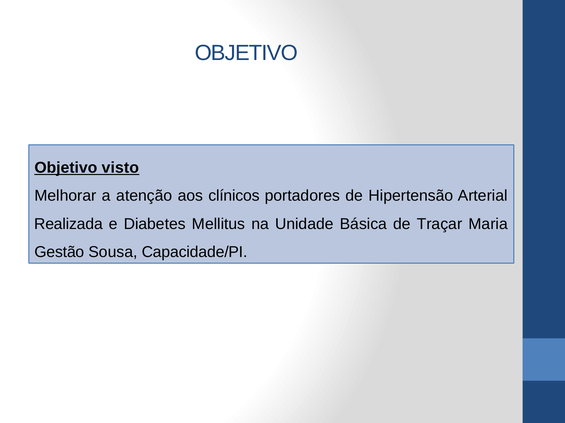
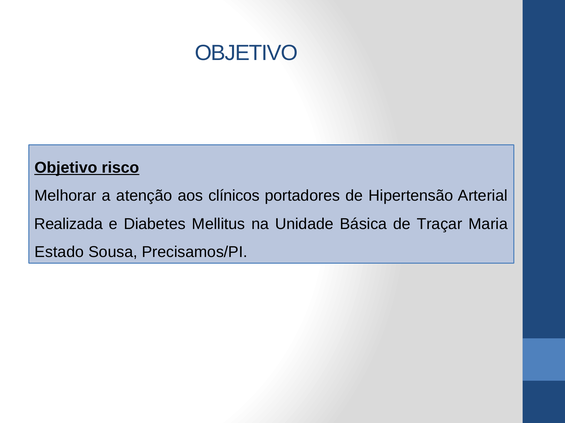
visto: visto -> risco (120, 168)
Gestão: Gestão -> Estado (59, 253)
Capacidade/PI: Capacidade/PI -> Precisamos/PI (195, 253)
